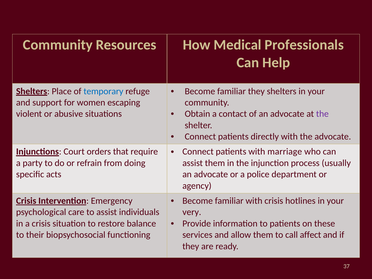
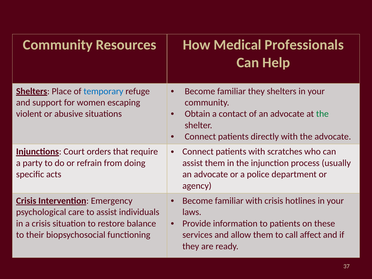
the colour: purple -> green (322, 114)
marriage: marriage -> scratches (285, 152)
very: very -> laws (192, 212)
